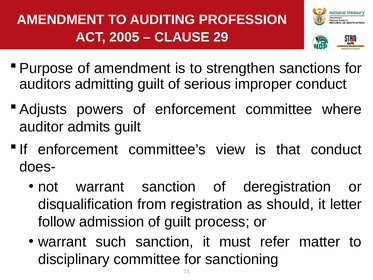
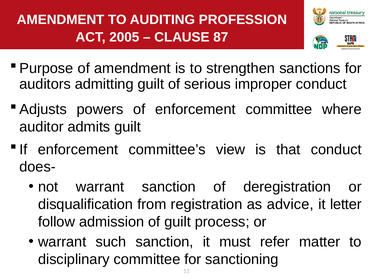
29: 29 -> 87 (221, 37)
should: should -> advice (290, 204)
